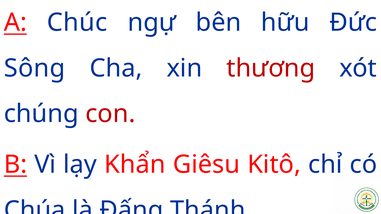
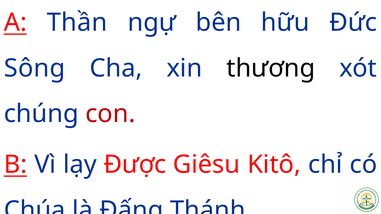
Chúc: Chúc -> Thần (77, 23)
thương colour: red -> black (271, 68)
Khẩn: Khẩn -> Được (135, 165)
